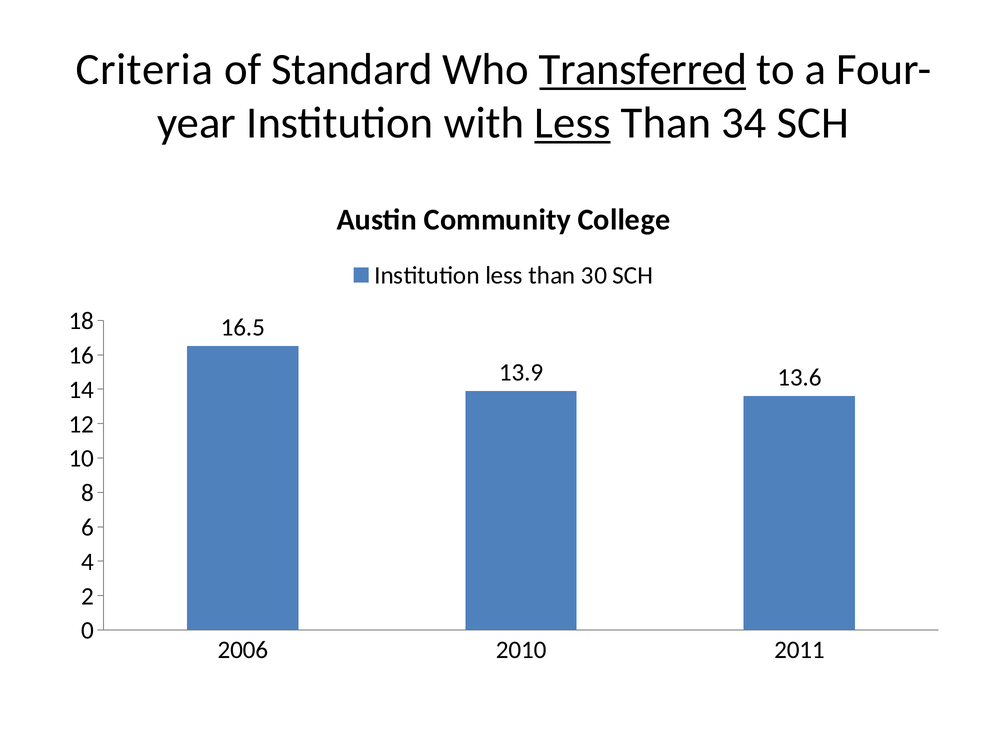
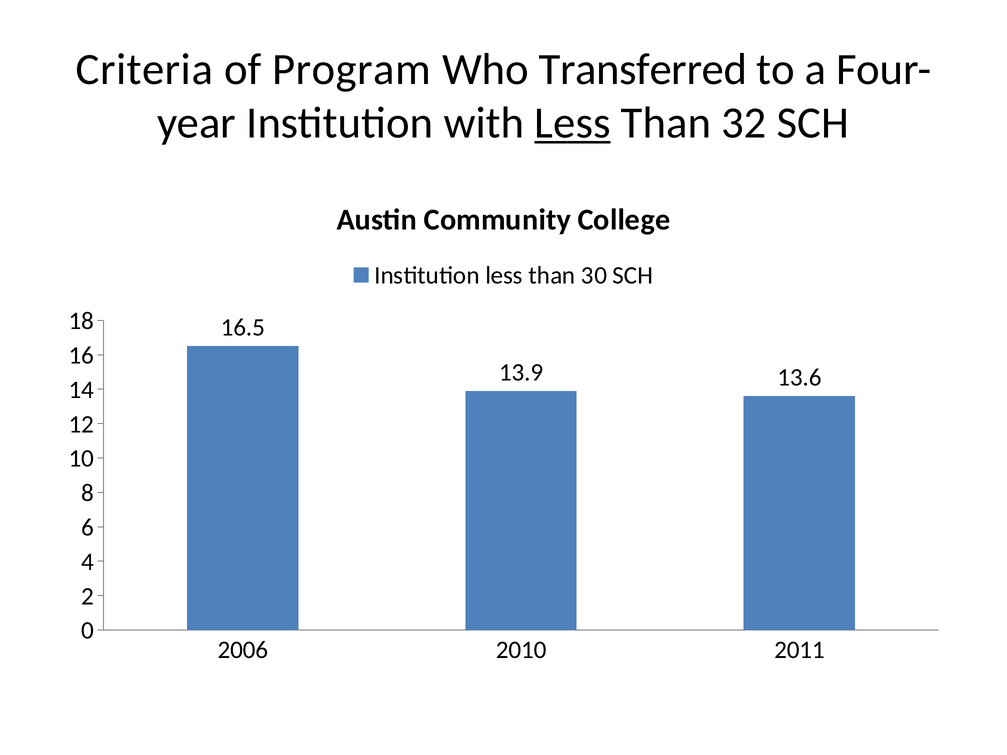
Standard: Standard -> Program (352, 69)
Transferred underline: present -> none (643, 69)
34: 34 -> 32 (744, 123)
